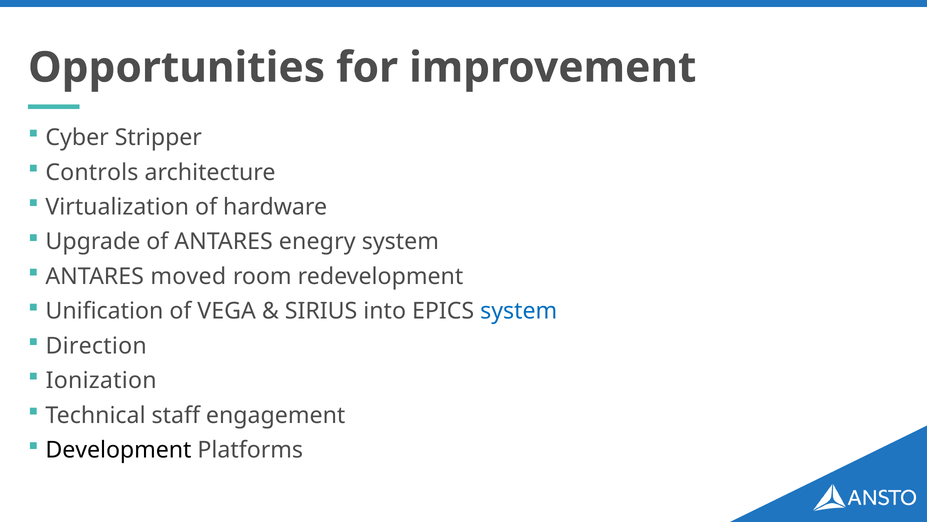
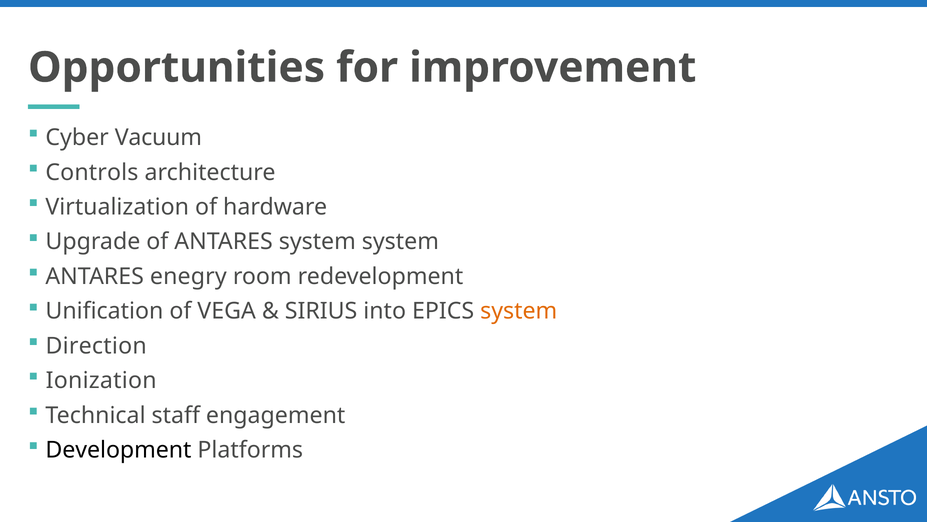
Stripper: Stripper -> Vacuum (158, 138)
ANTARES enegry: enegry -> system (317, 242)
moved: moved -> enegry (188, 276)
system colour: blue -> orange (519, 311)
